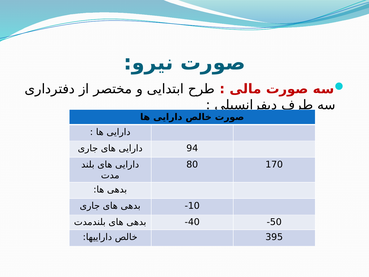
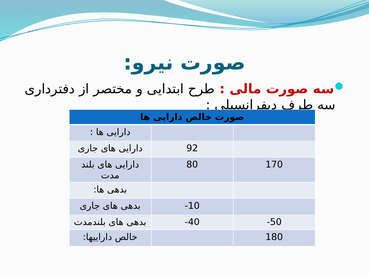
94: 94 -> 92 (192, 148)
395: 395 -> 180 (274, 237)
